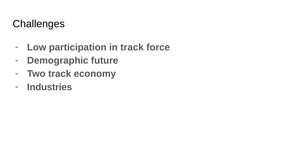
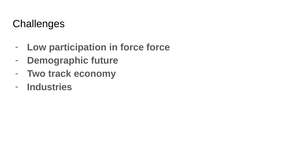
in track: track -> force (132, 47)
